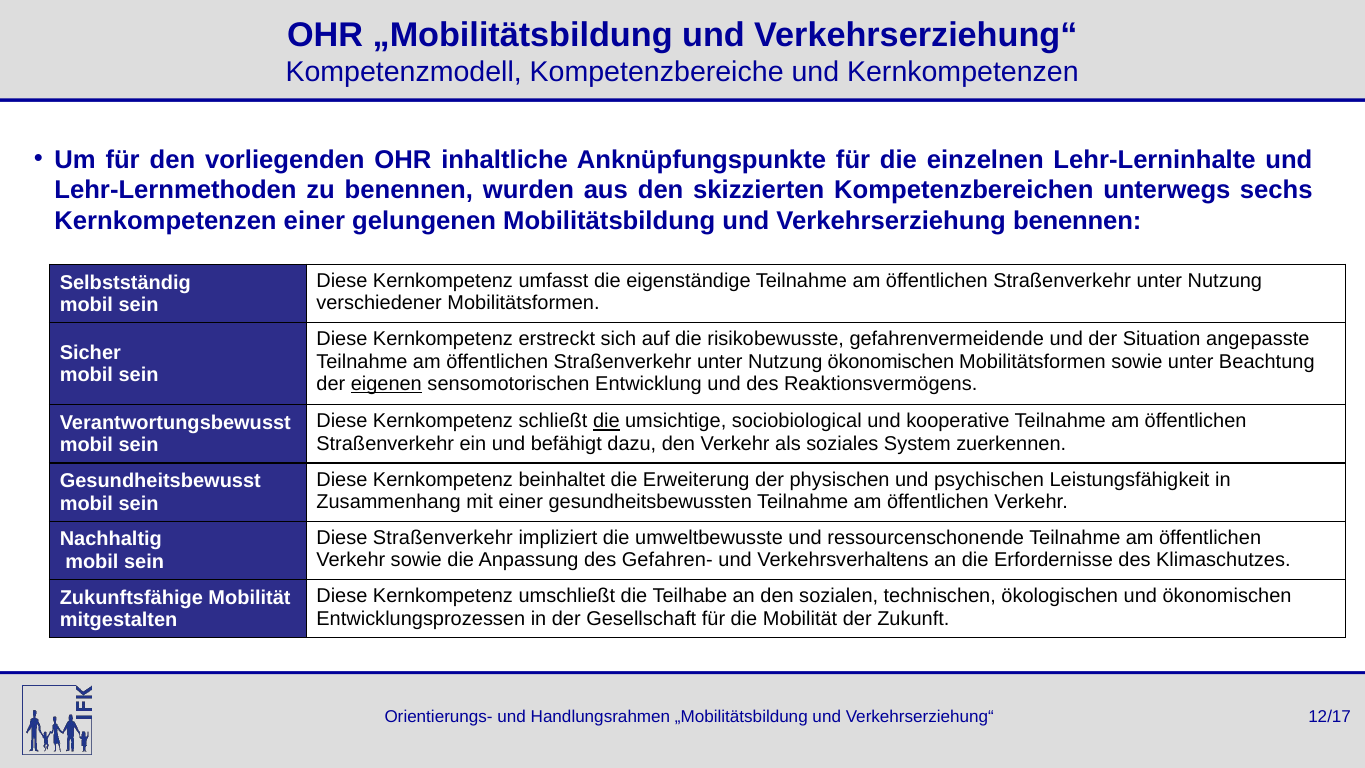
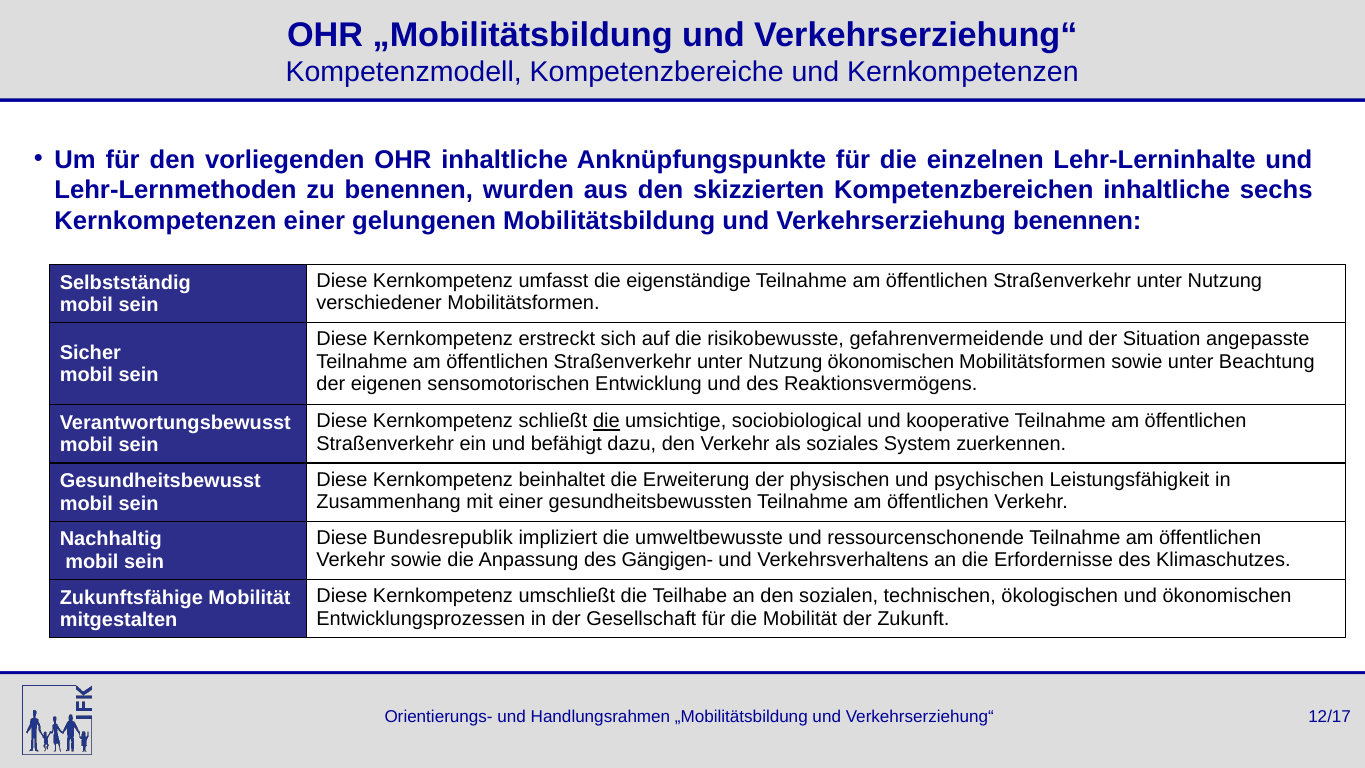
Kompetenzbereichen unterwegs: unterwegs -> inhaltliche (1167, 190)
eigenen underline: present -> none (386, 384)
Diese Straßenverkehr: Straßenverkehr -> Bundesrepublik (443, 538)
Gefahren-: Gefahren- -> Gängigen- (667, 560)
